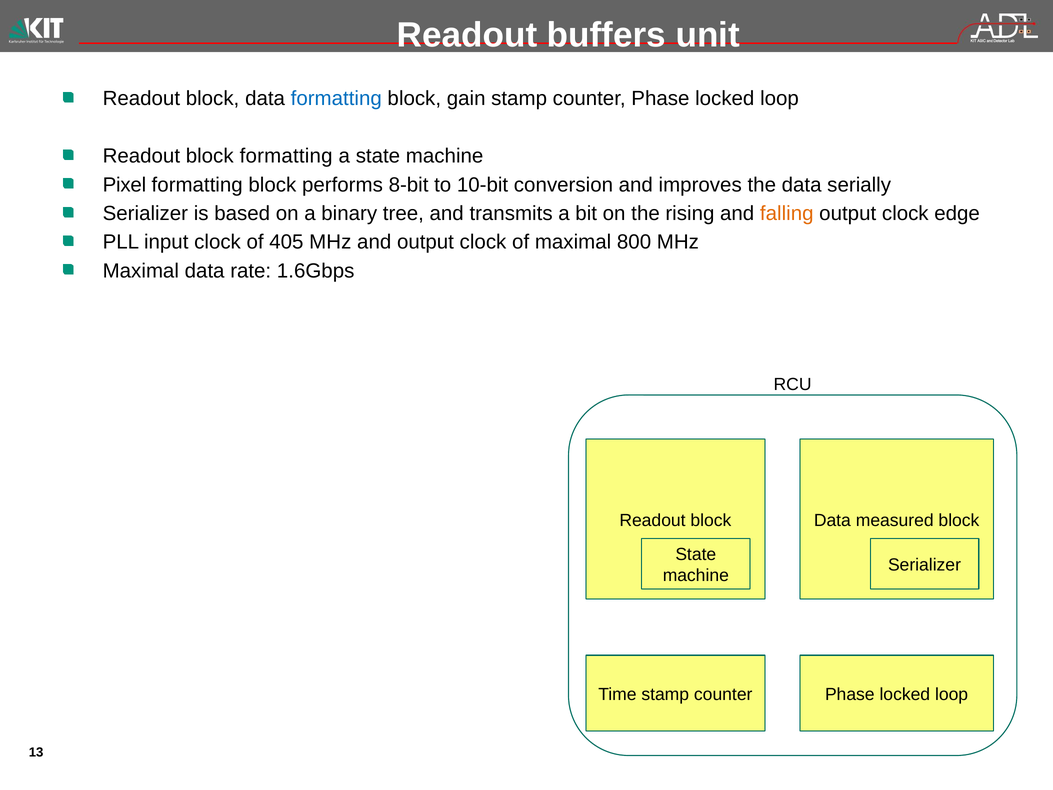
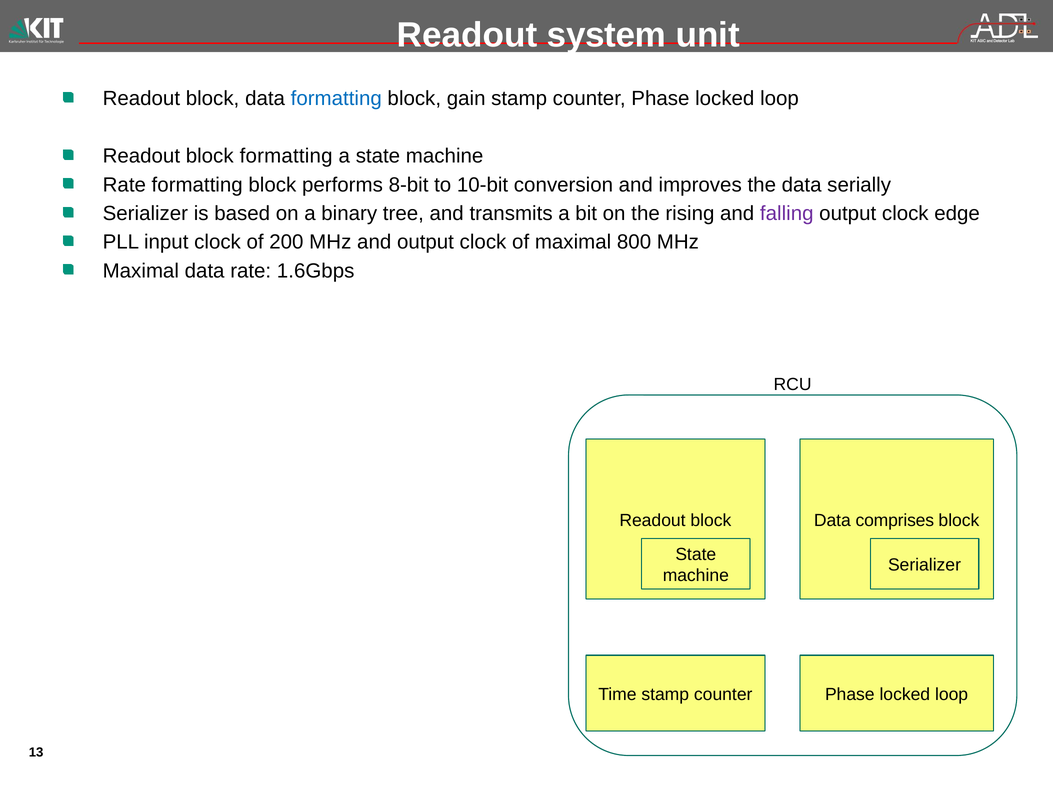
buffers: buffers -> system (607, 35)
Pixel: Pixel -> Rate (124, 185)
falling colour: orange -> purple (787, 213)
405: 405 -> 200 (286, 242)
measured: measured -> comprises (895, 520)
